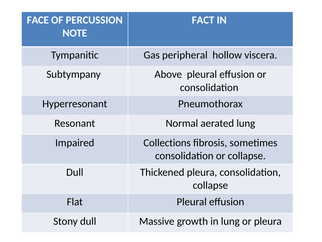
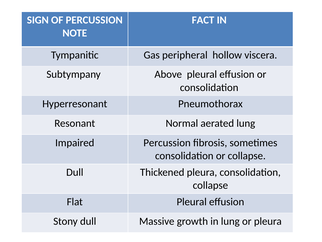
FACE: FACE -> SIGN (38, 20)
Impaired Collections: Collections -> Percussion (167, 143)
